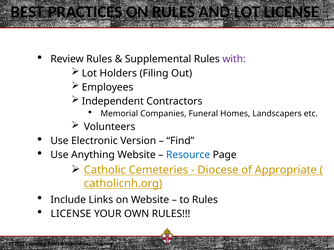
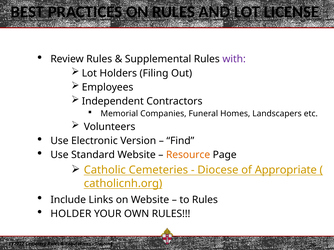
Anything: Anything -> Standard (93, 155)
Resource colour: blue -> orange (188, 155)
LICENSE: LICENSE -> HOLDER (71, 214)
